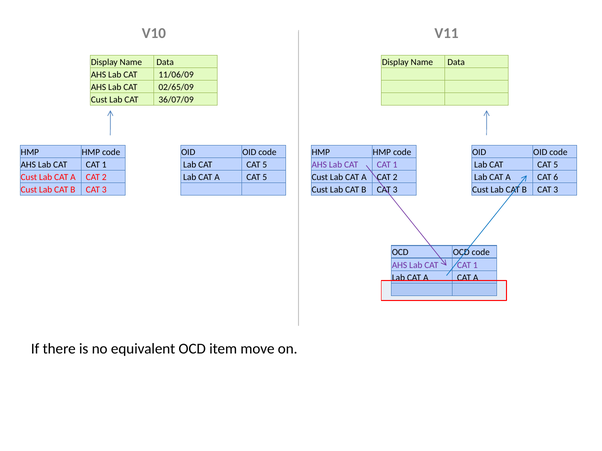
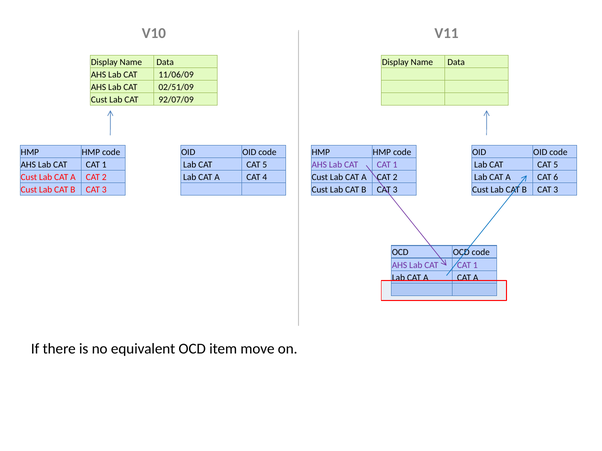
02/65/09: 02/65/09 -> 02/51/09 (176, 87)
36/07/09: 36/07/09 -> 92/07/09 (176, 100)
A CAT 5: 5 -> 4 (265, 178)
